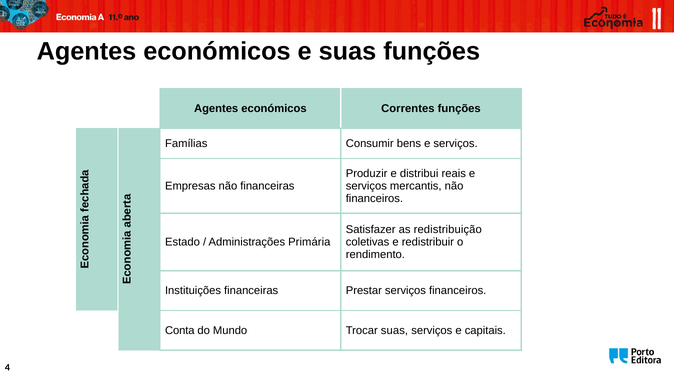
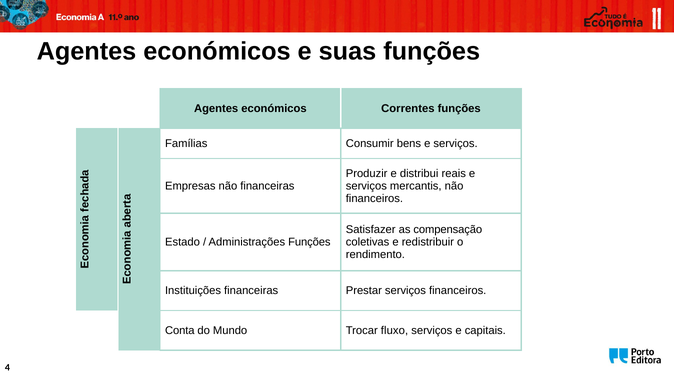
redistribuição: redistribuição -> compensação (448, 230)
Administrações Primária: Primária -> Funções (309, 242)
Trocar suas: suas -> fluxo (394, 331)
